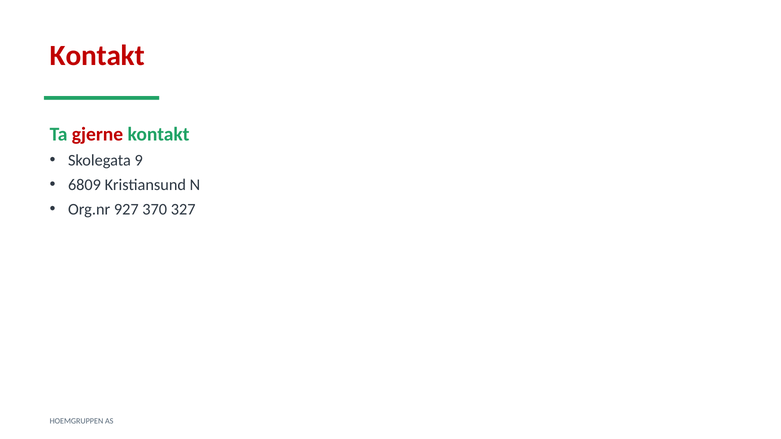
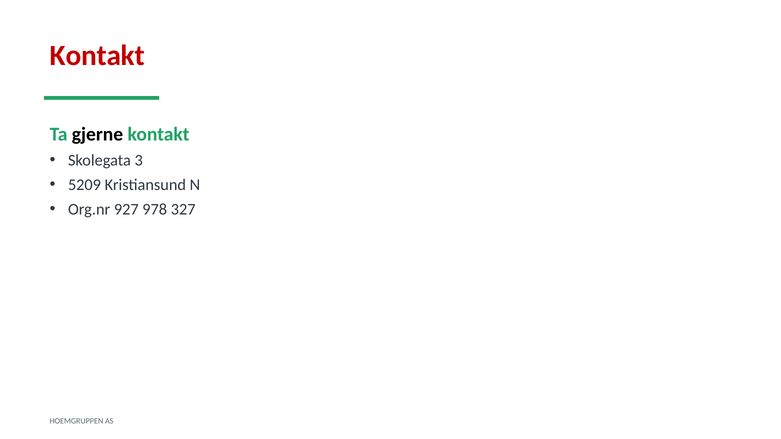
gjerne colour: red -> black (98, 134)
9: 9 -> 3 (139, 161)
6809: 6809 -> 5209 (84, 185)
370: 370 -> 978 (155, 209)
